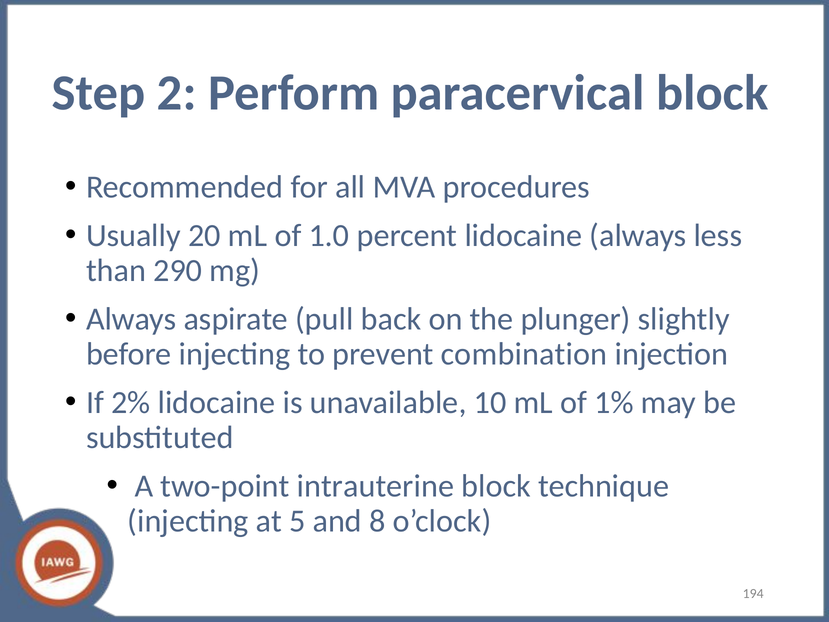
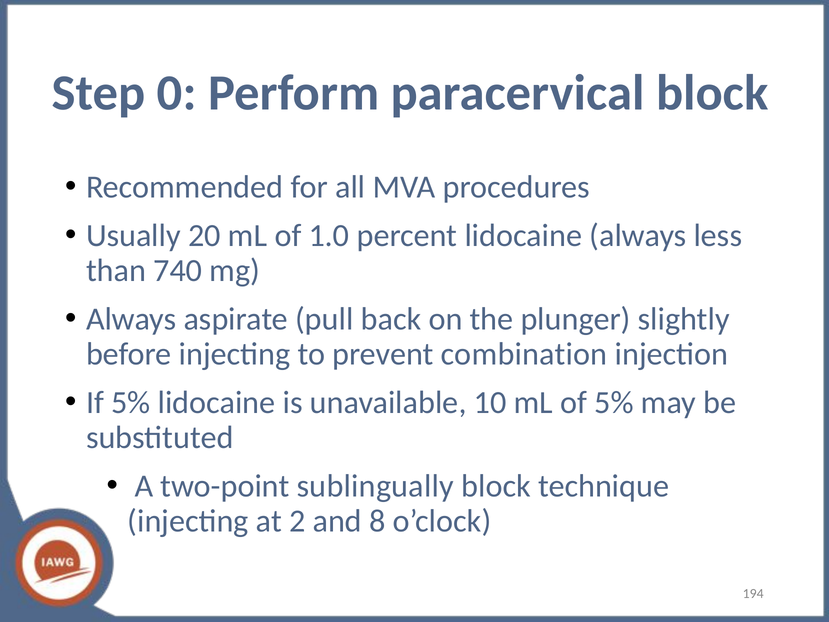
2: 2 -> 0 (177, 93)
290: 290 -> 740 (178, 270)
If 2%: 2% -> 5% (131, 402)
of 1%: 1% -> 5% (614, 402)
intrauterine: intrauterine -> sublingually (375, 486)
5: 5 -> 2 (297, 521)
